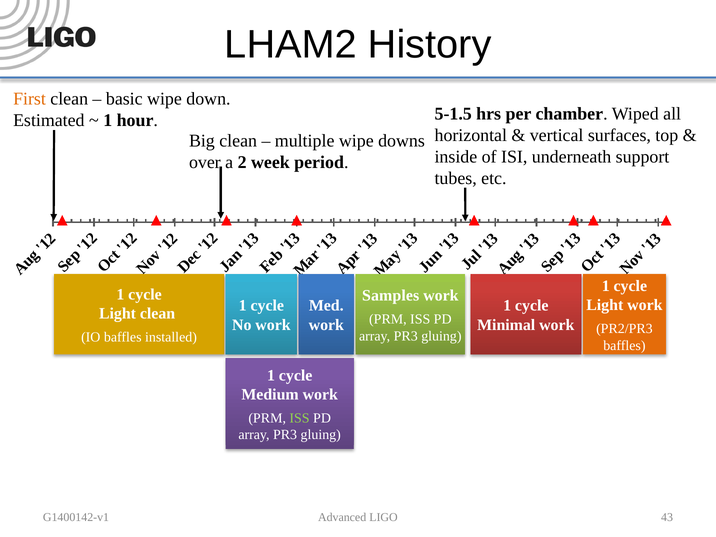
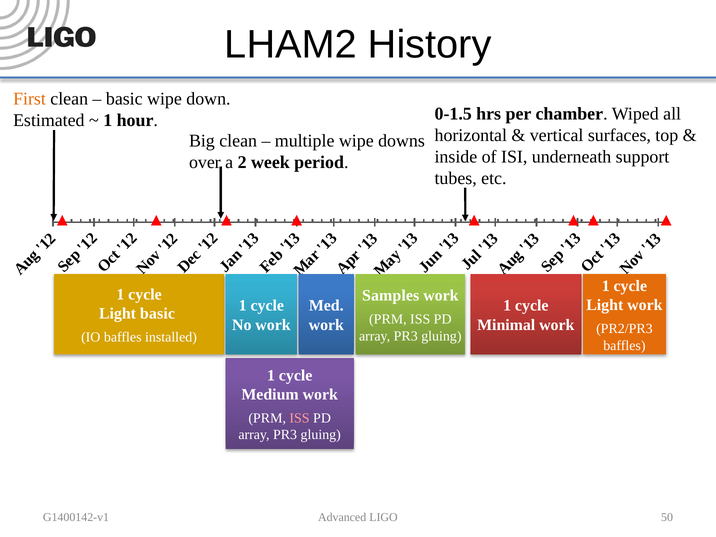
5-1.5: 5-1.5 -> 0-1.5 (453, 114)
Light clean: clean -> basic (157, 313)
ISS colour: light green -> pink (300, 418)
43: 43 -> 50 (667, 518)
